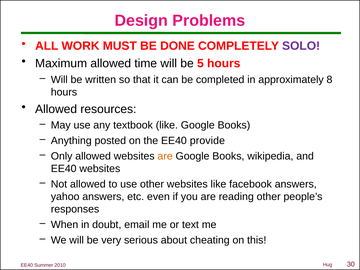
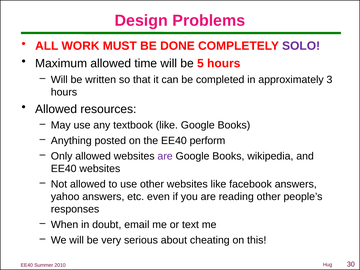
8: 8 -> 3 (329, 80)
provide: provide -> perform (207, 141)
are colour: orange -> purple (165, 156)
